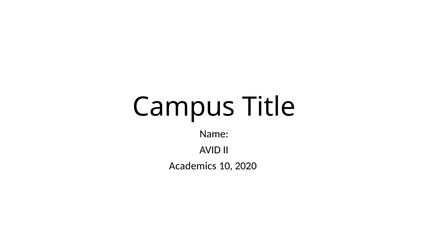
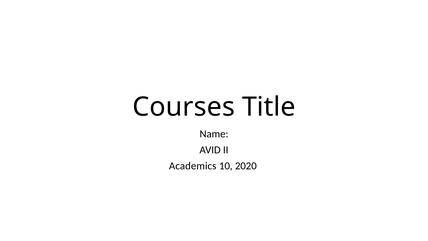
Campus: Campus -> Courses (184, 107)
